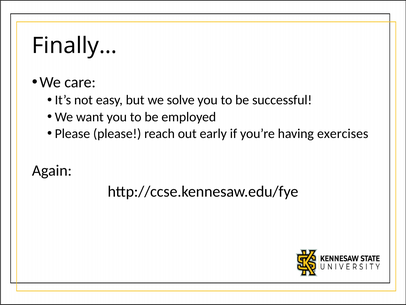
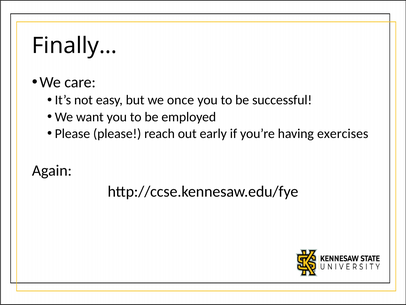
solve: solve -> once (181, 100)
